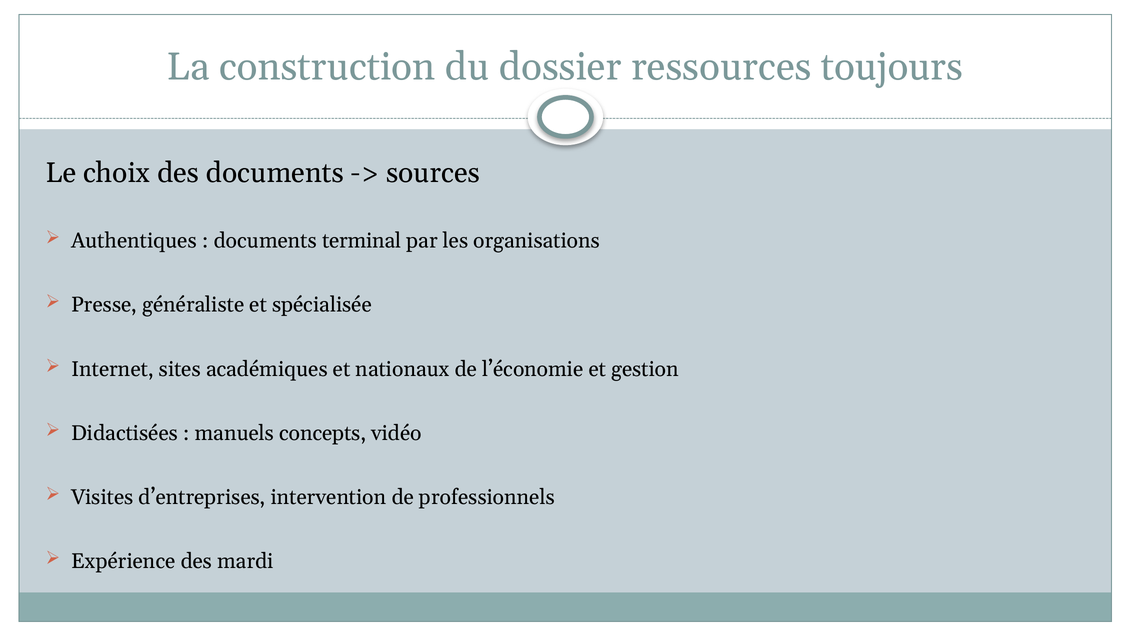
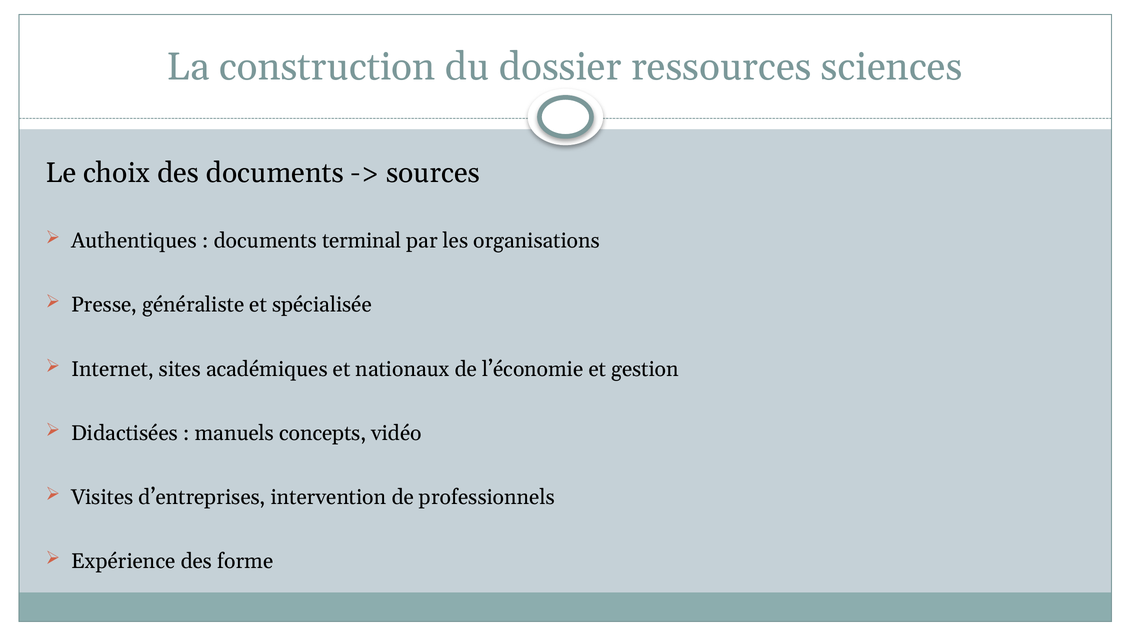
toujours: toujours -> sciences (892, 67)
mardi: mardi -> forme (245, 562)
